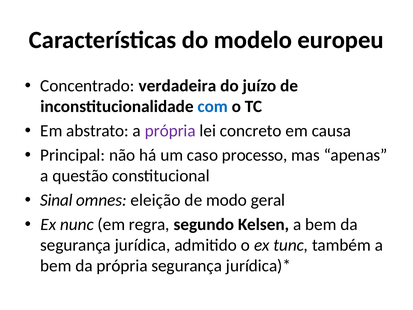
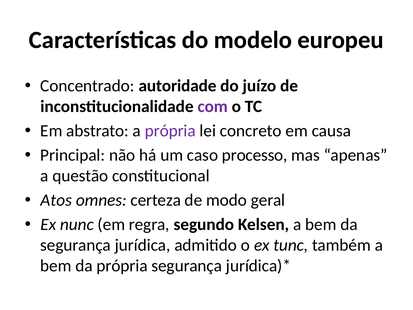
verdadeira: verdadeira -> autoridade (177, 86)
com colour: blue -> purple (213, 107)
Sinal: Sinal -> Atos (56, 200)
eleição: eleição -> certeza (156, 200)
